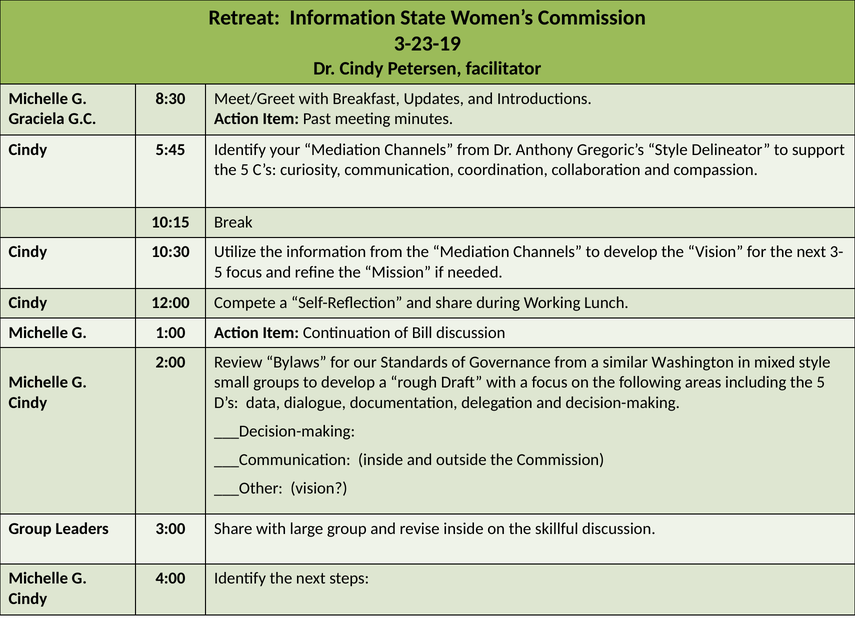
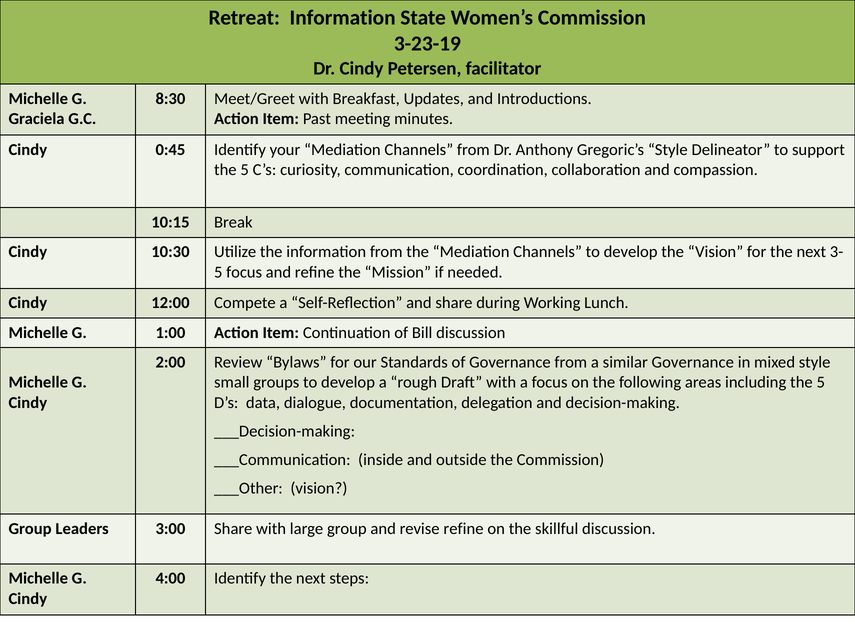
5:45: 5:45 -> 0:45 (170, 150)
similar Washington: Washington -> Governance (693, 362)
revise inside: inside -> refine (463, 529)
